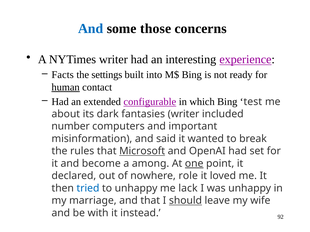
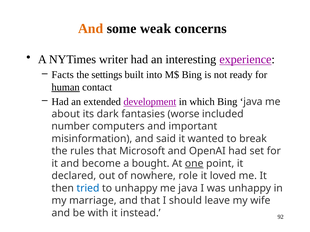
And colour: blue -> orange (91, 29)
those: those -> weak (156, 29)
configurable: configurable -> development (150, 102)
test: test -> java (253, 102)
fantasies writer: writer -> worse (184, 114)
Microsoft underline: present -> none (142, 151)
among: among -> bought (151, 164)
me lack: lack -> java (188, 189)
should underline: present -> none (185, 201)
